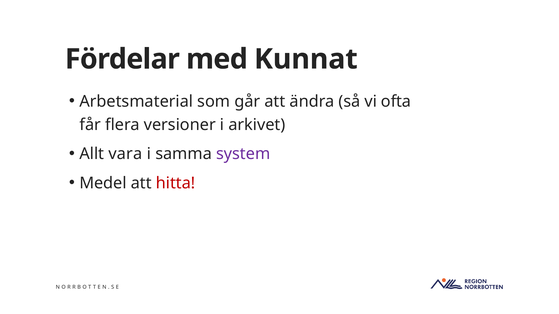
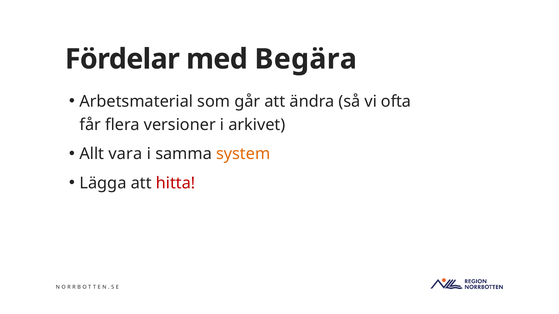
Kunnat: Kunnat -> Begära (306, 59)
system colour: purple -> orange (243, 154)
Medel: Medel -> Lägga (103, 183)
